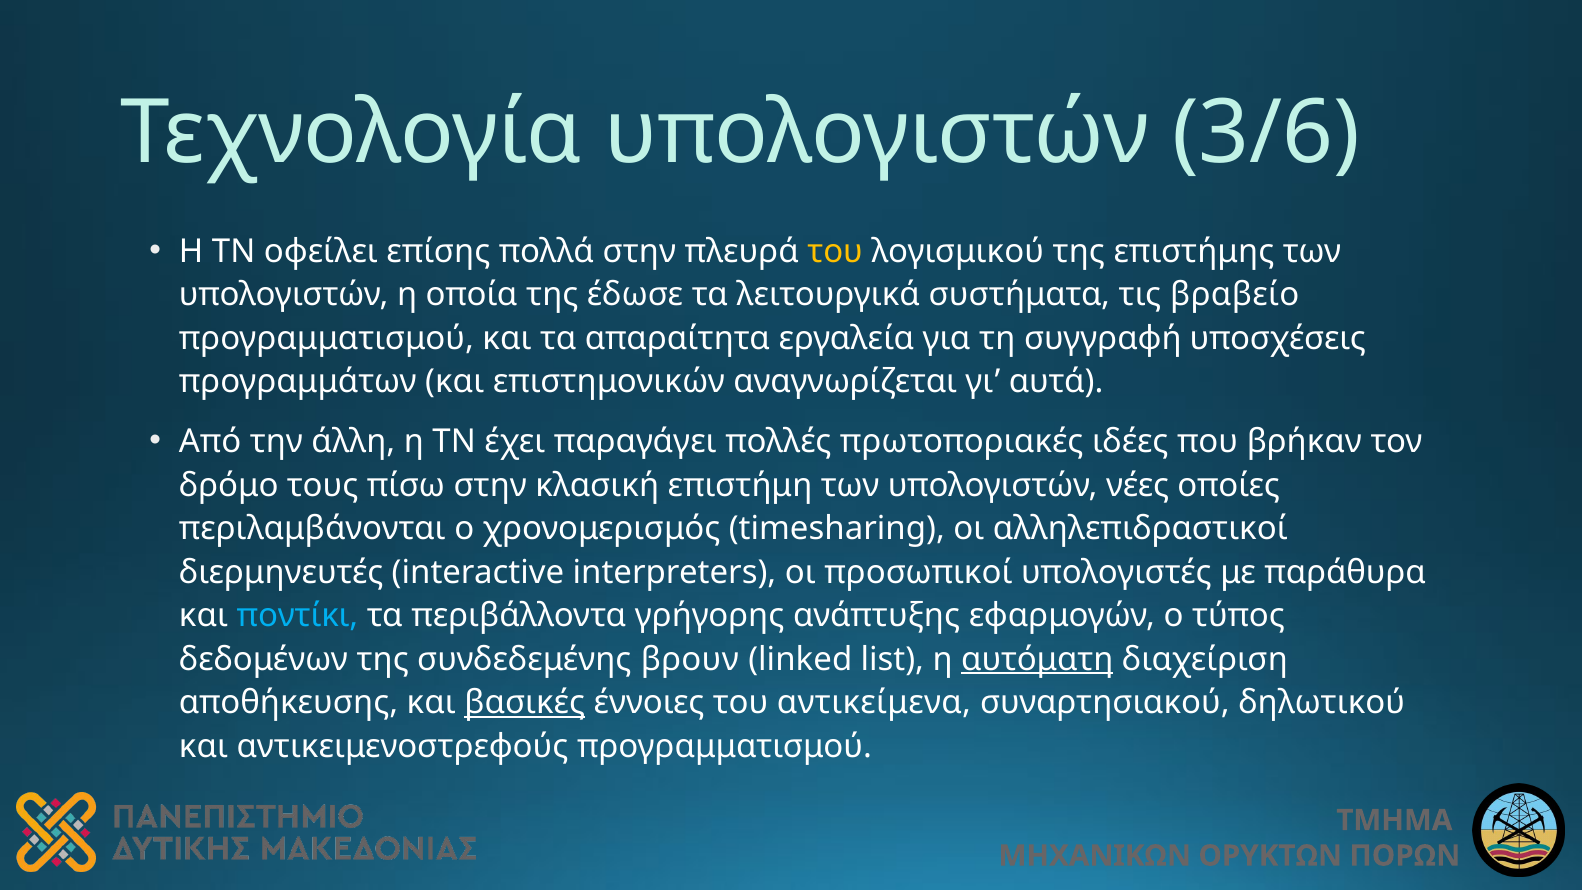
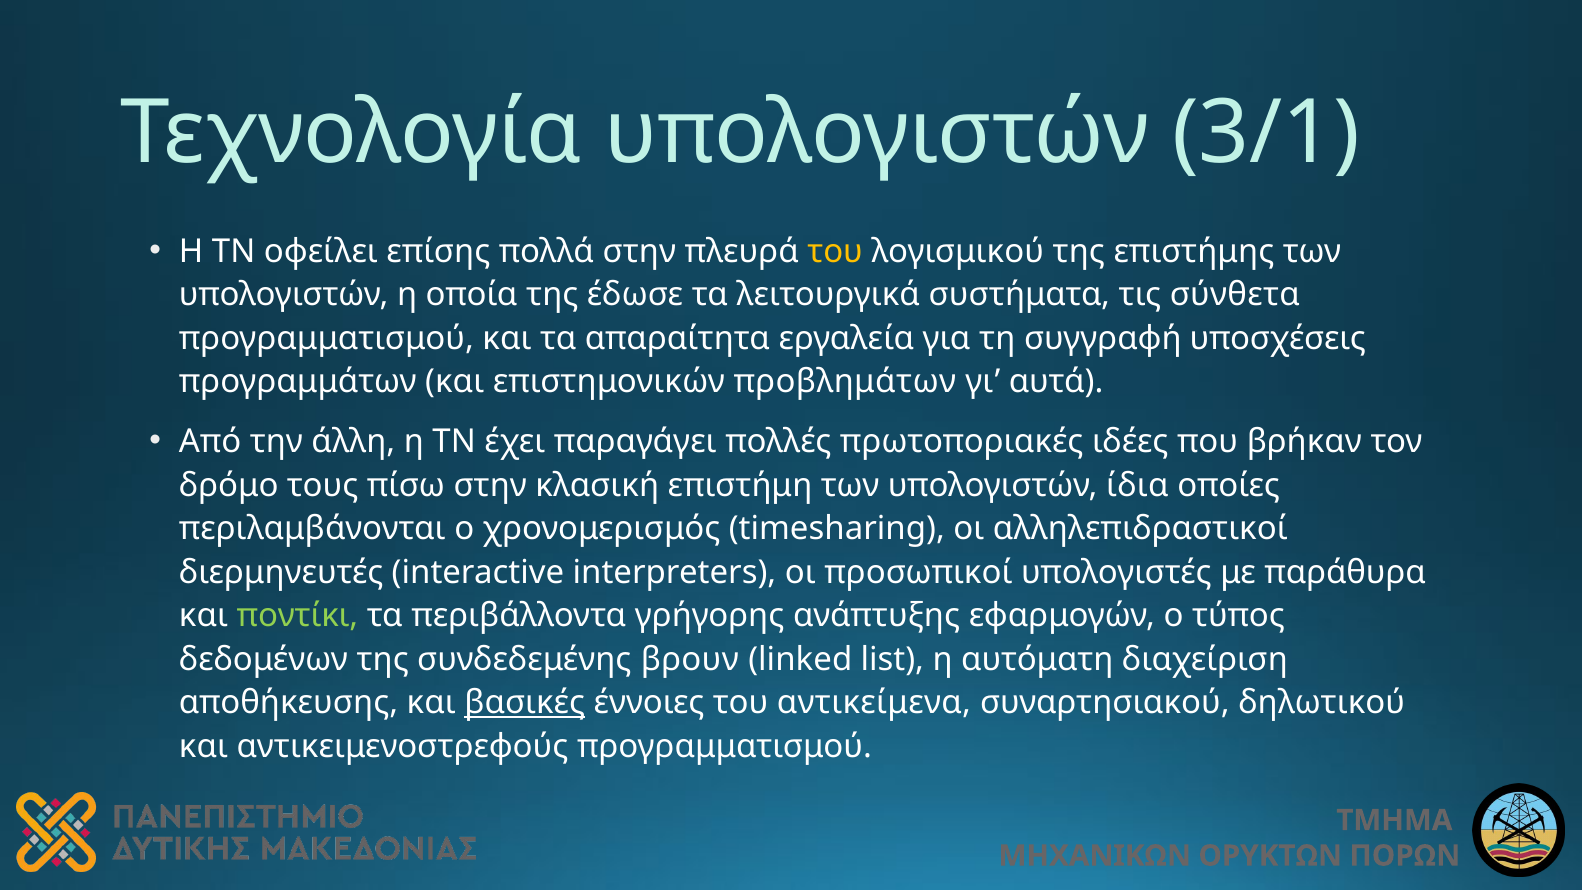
3/6: 3/6 -> 3/1 (1266, 133)
βραβείο: βραβείο -> σύνθετα (1235, 295)
αναγνωρίζεται: αναγνωρίζεται -> προβλημάτων (845, 382)
νέες: νέες -> ίδια (1137, 485)
ποντίκι colour: light blue -> light green (297, 616)
αυτόματη underline: present -> none (1037, 659)
